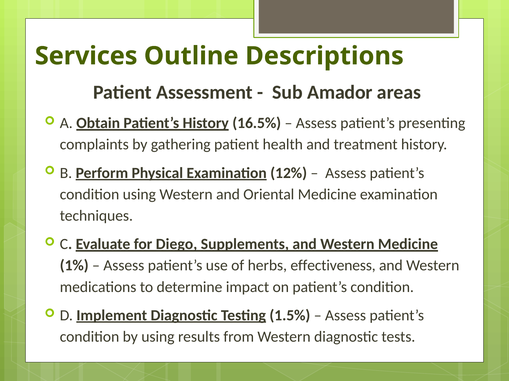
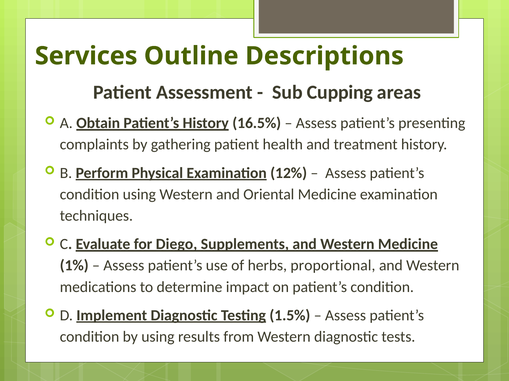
Amador: Amador -> Cupping (340, 93)
effectiveness: effectiveness -> proportional (333, 266)
